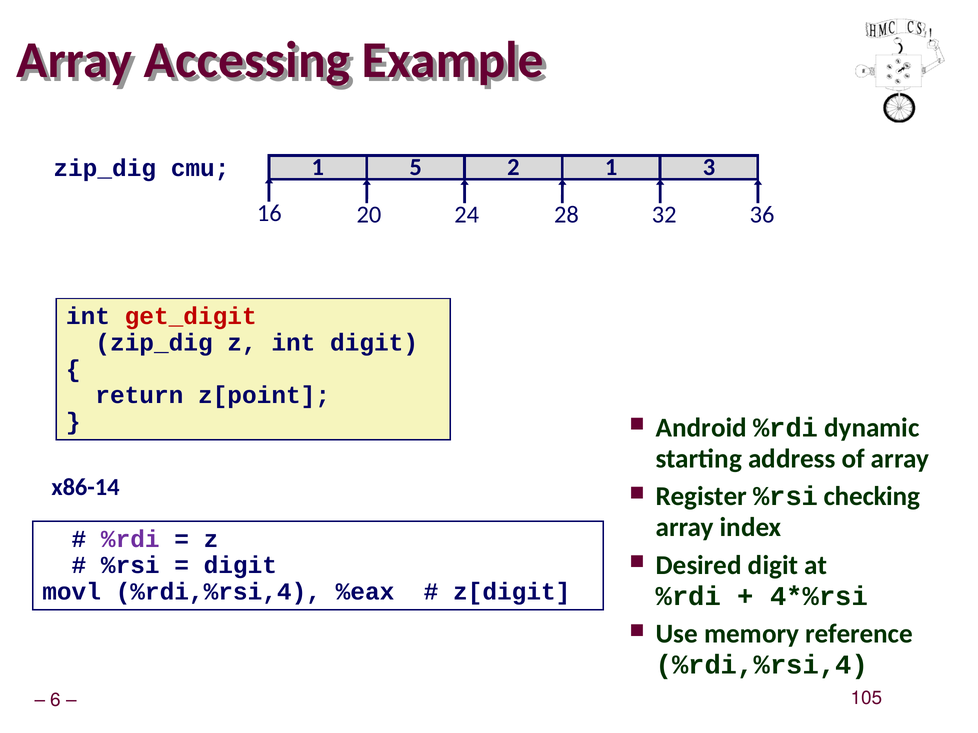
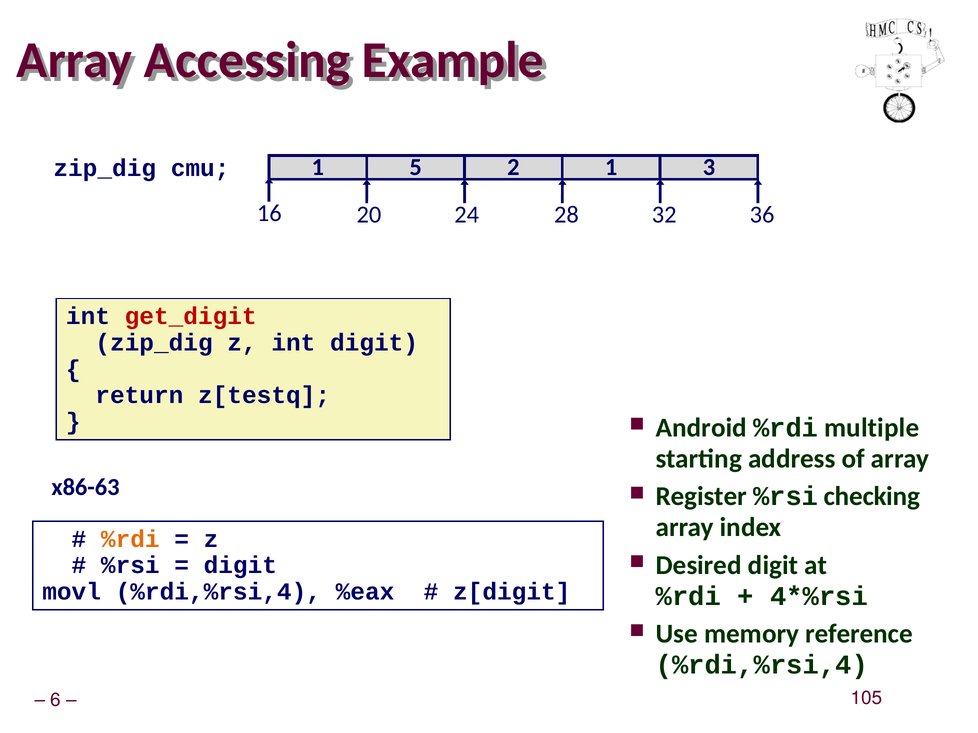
z[point: z[point -> z[testq (264, 396)
dynamic: dynamic -> multiple (872, 428)
x86-14: x86-14 -> x86-63 (85, 488)
%rdi colour: purple -> orange (130, 539)
